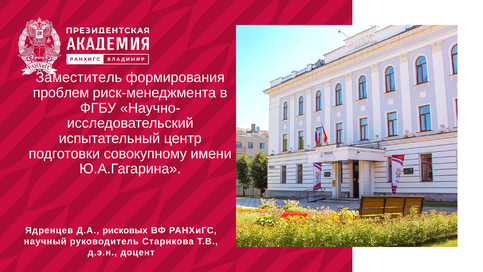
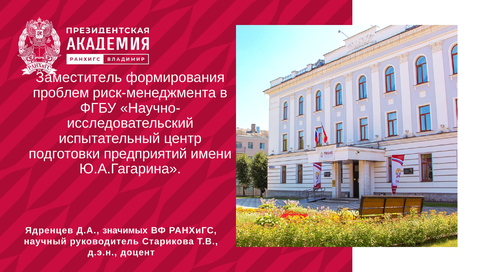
совокупному: совокупному -> предприятий (145, 154)
рисковых: рисковых -> значимых (125, 230)
